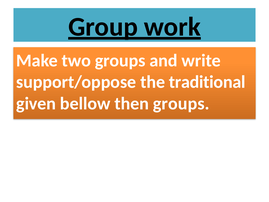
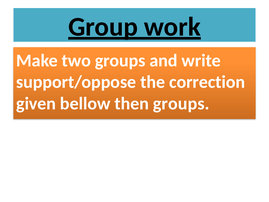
traditional: traditional -> correction (207, 82)
